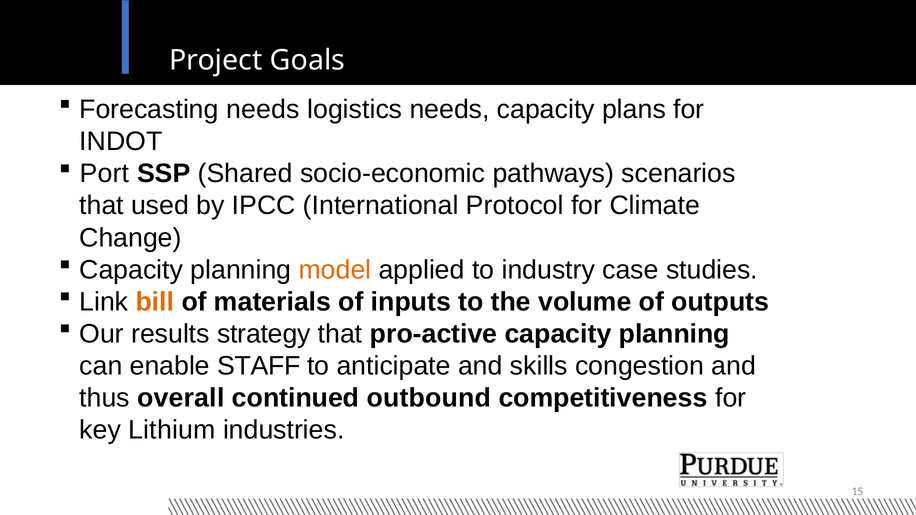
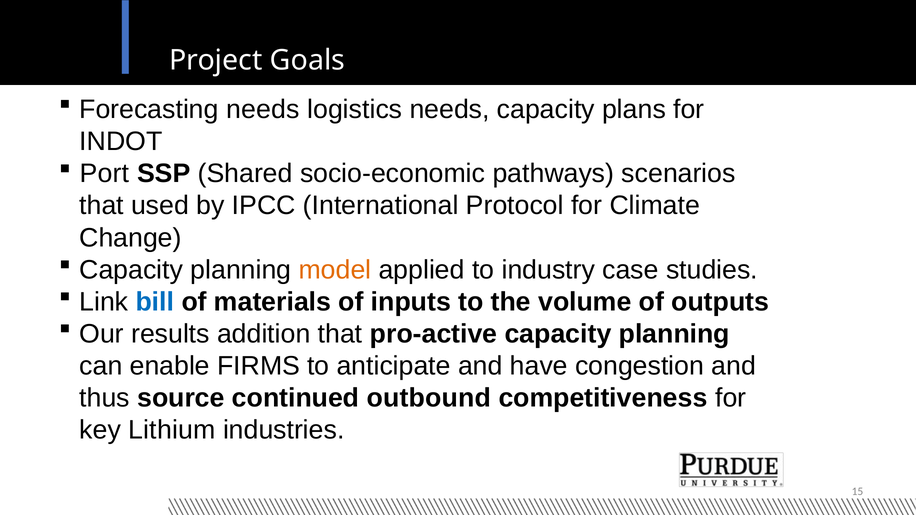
bill colour: orange -> blue (155, 302)
strategy: strategy -> addition (264, 334)
STAFF: STAFF -> FIRMS (259, 366)
skills: skills -> have (539, 366)
overall: overall -> source (181, 398)
